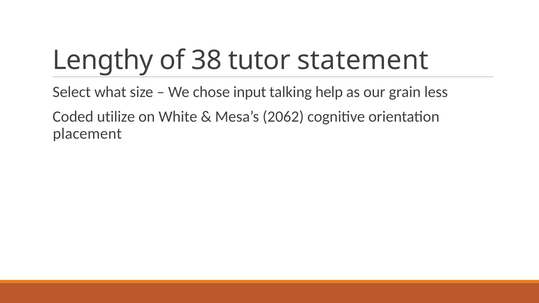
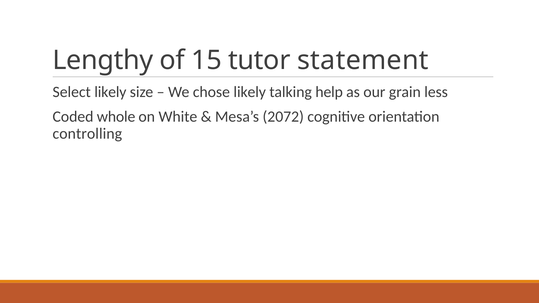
38: 38 -> 15 (206, 60)
Select what: what -> likely (110, 92)
chose input: input -> likely (250, 92)
utilize: utilize -> whole (116, 117)
2062: 2062 -> 2072 (283, 117)
placement: placement -> controlling (87, 134)
